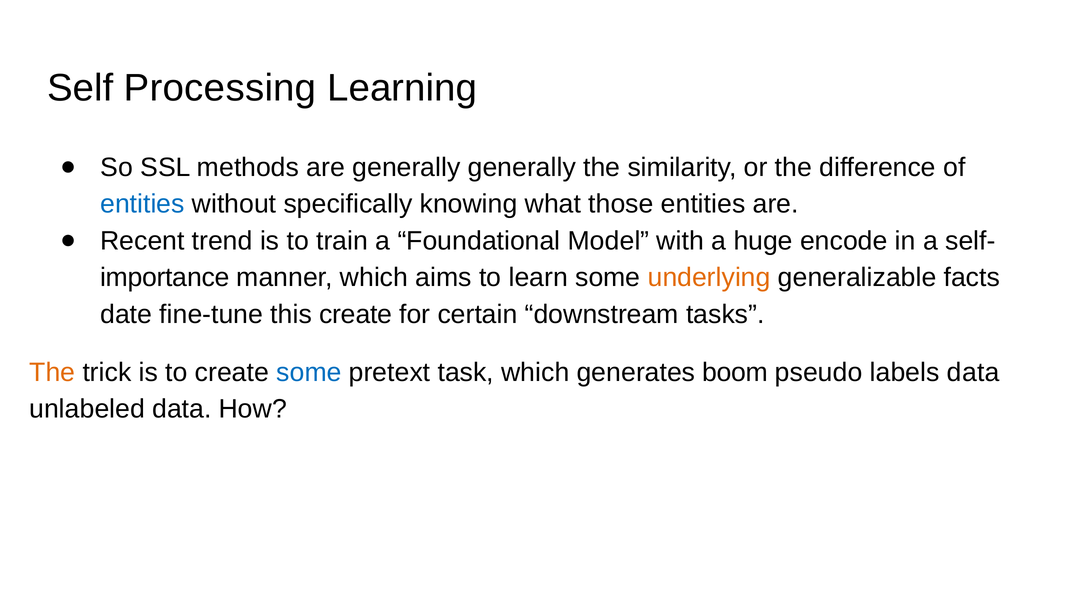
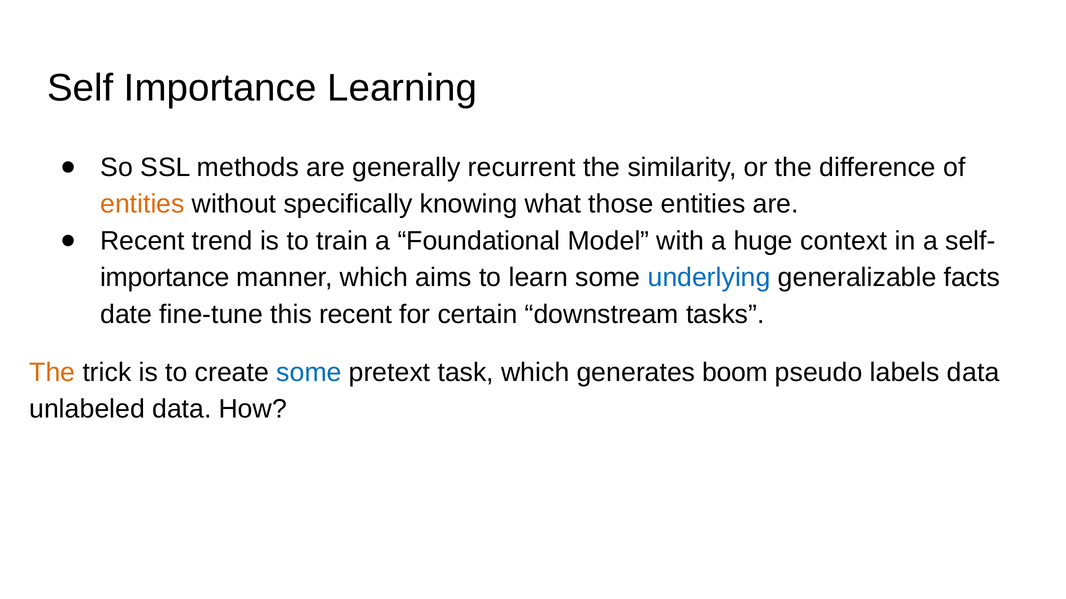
Self Processing: Processing -> Importance (220, 88)
generally generally: generally -> recurrent (522, 168)
entities colour: blue -> orange (142, 204)
encode: encode -> context (844, 241)
underlying colour: orange -> blue (709, 278)
this create: create -> recent (356, 315)
